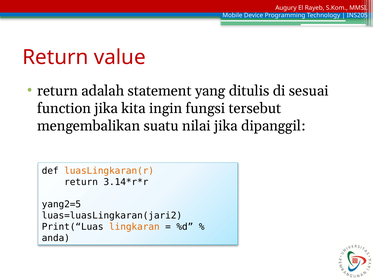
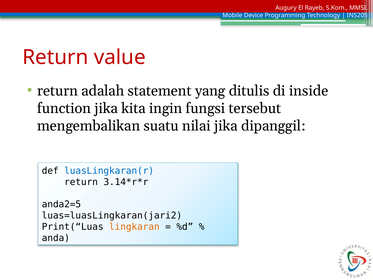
sesuai: sesuai -> inside (309, 91)
luasLingkaran(r colour: orange -> blue (109, 171)
yang2=5: yang2=5 -> anda2=5 (61, 204)
